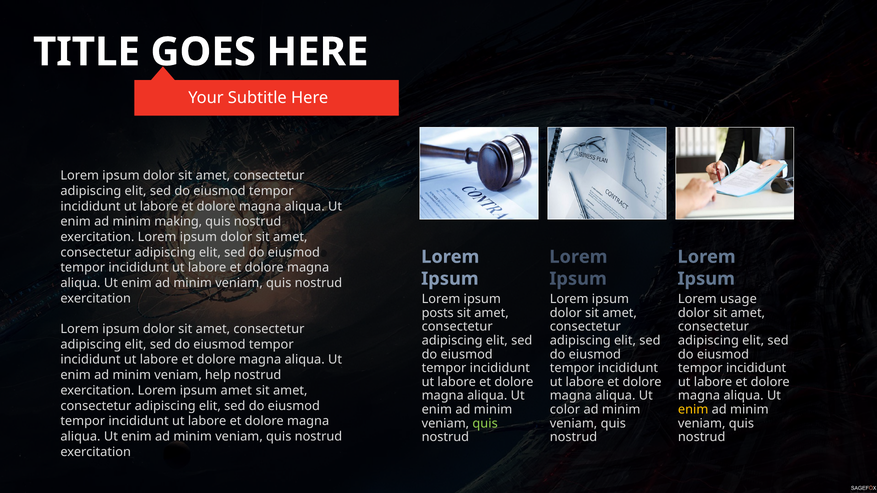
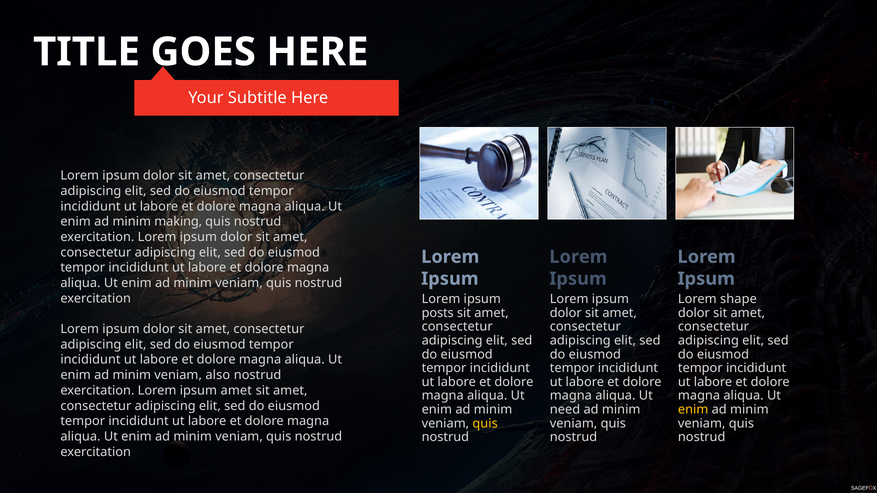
usage: usage -> shape (738, 299)
help: help -> also (218, 375)
color: color -> need (565, 410)
quis colour: light green -> yellow (485, 424)
